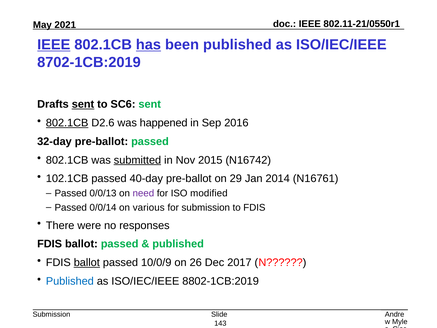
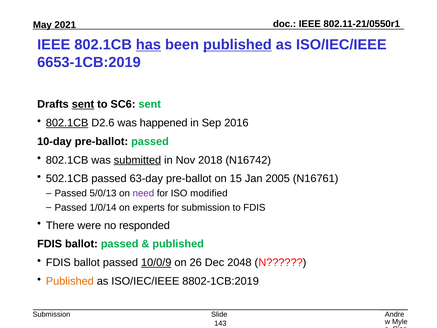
IEEE underline: present -> none (54, 45)
published underline: none -> present (237, 45)
8702-1CB:2019: 8702-1CB:2019 -> 6653-1CB:2019 (89, 62)
32-day: 32-day -> 10-day (54, 141)
2015: 2015 -> 2018 (210, 160)
102.1CB: 102.1CB -> 502.1CB (67, 179)
40-day: 40-day -> 63-day (146, 179)
29: 29 -> 15 (236, 179)
2014: 2014 -> 2005 (278, 179)
0/0/13: 0/0/13 -> 5/0/13 (103, 193)
0/0/14: 0/0/14 -> 1/0/14 (103, 207)
various: various -> experts (149, 207)
responses: responses -> responded (144, 225)
ballot underline: present -> none (87, 262)
10/0/9 underline: none -> present (156, 262)
2017: 2017 -> 2048 (239, 262)
Published colour: blue -> orange (70, 281)
